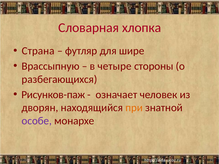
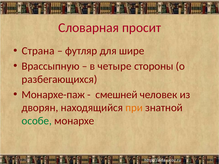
хлопка: хлопка -> просит (142, 28)
Рисунков-паж: Рисунков-паж -> Монархе-паж (53, 95)
означает: означает -> смешней (116, 95)
особе colour: purple -> green (37, 121)
